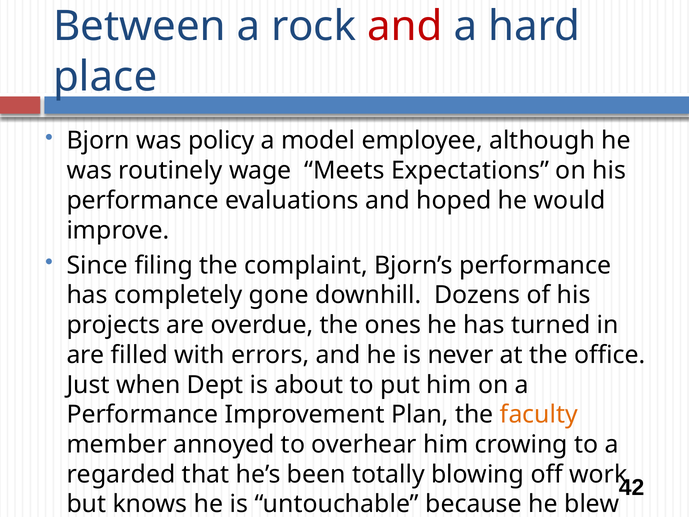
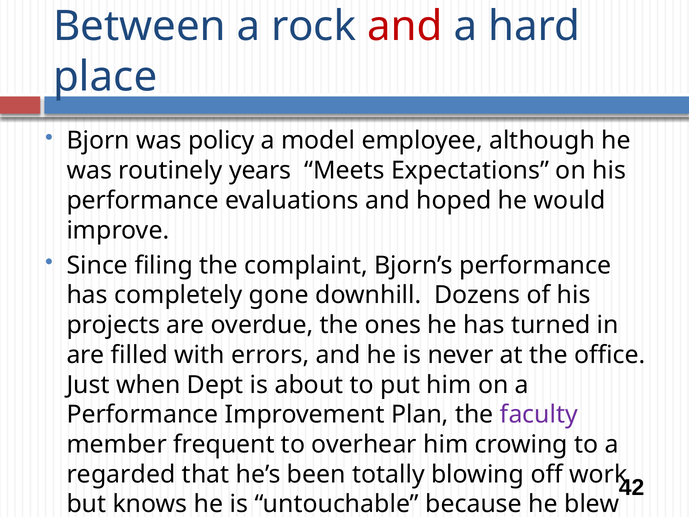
wage: wage -> years (260, 171)
faculty colour: orange -> purple (539, 414)
annoyed: annoyed -> frequent (224, 444)
